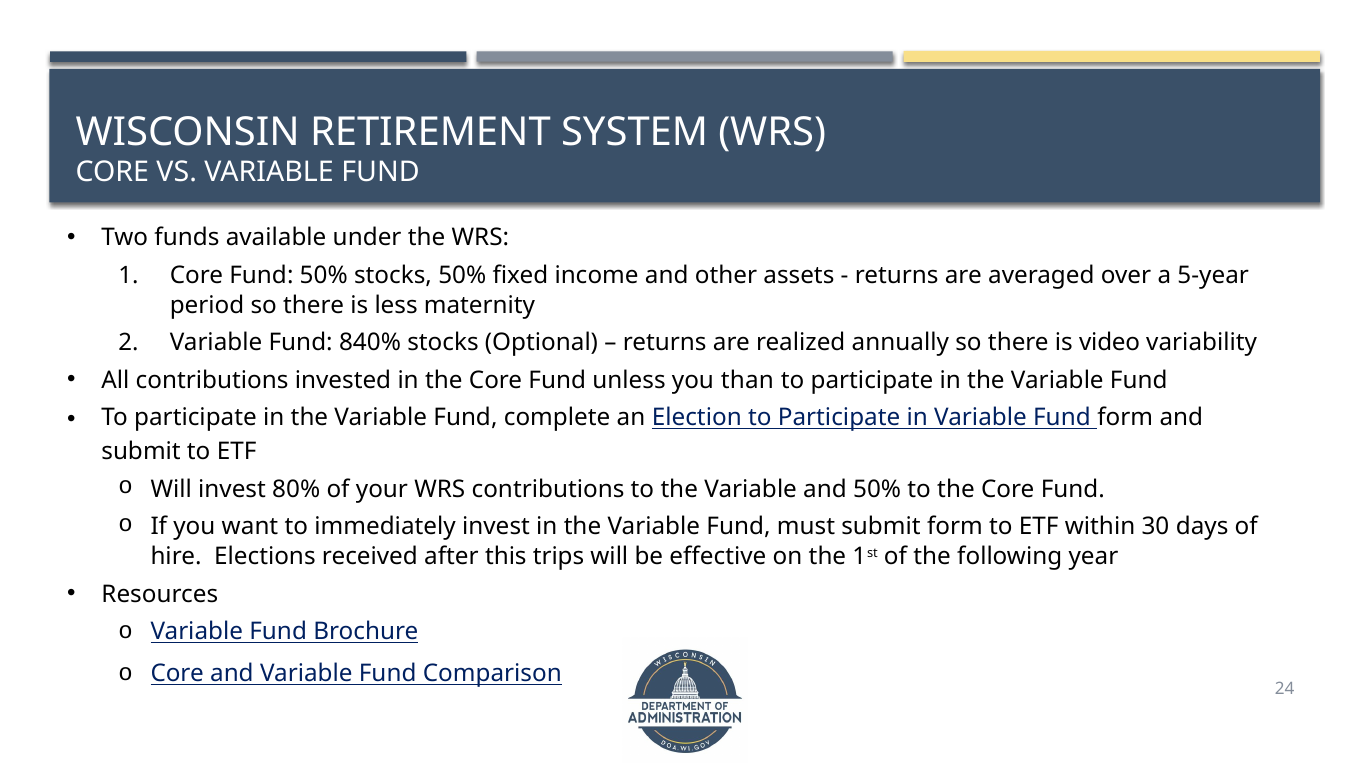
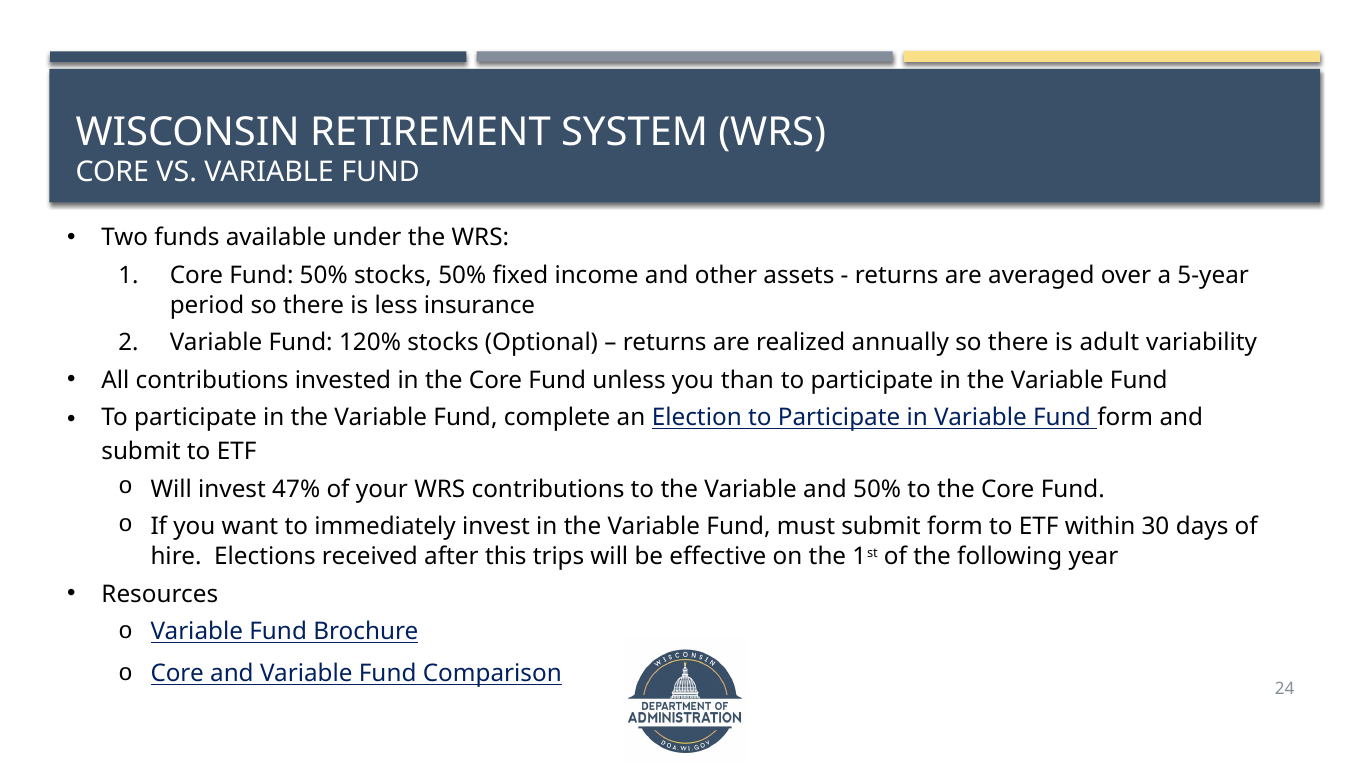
maternity: maternity -> insurance (480, 305)
840%: 840% -> 120% (370, 343)
video: video -> adult (1109, 343)
80%: 80% -> 47% (296, 490)
